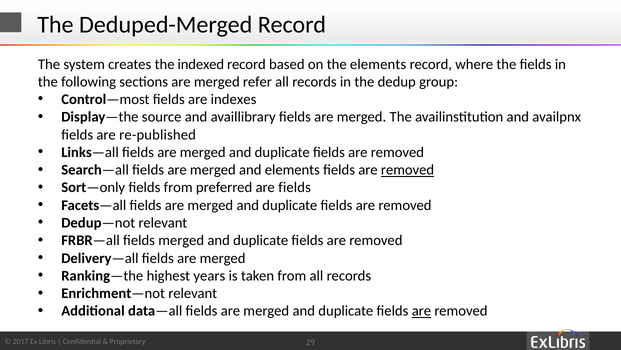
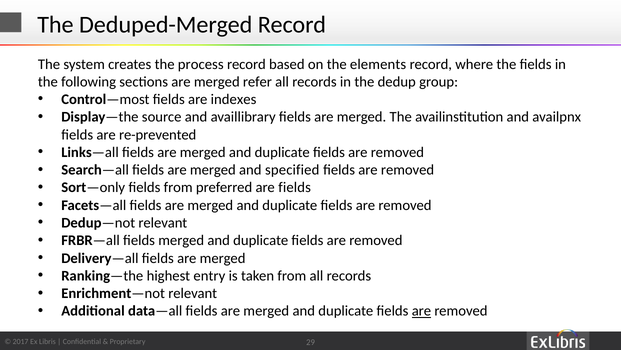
indexed: indexed -> process (201, 64)
re-published: re-published -> re-prevented (158, 134)
and elements: elements -> specified (292, 170)
removed underline: present -> none (408, 170)
years: years -> entry (209, 275)
